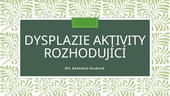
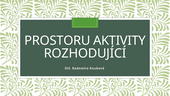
DYSPLAZIE: DYSPLAZIE -> PROSTORU (57, 40)
